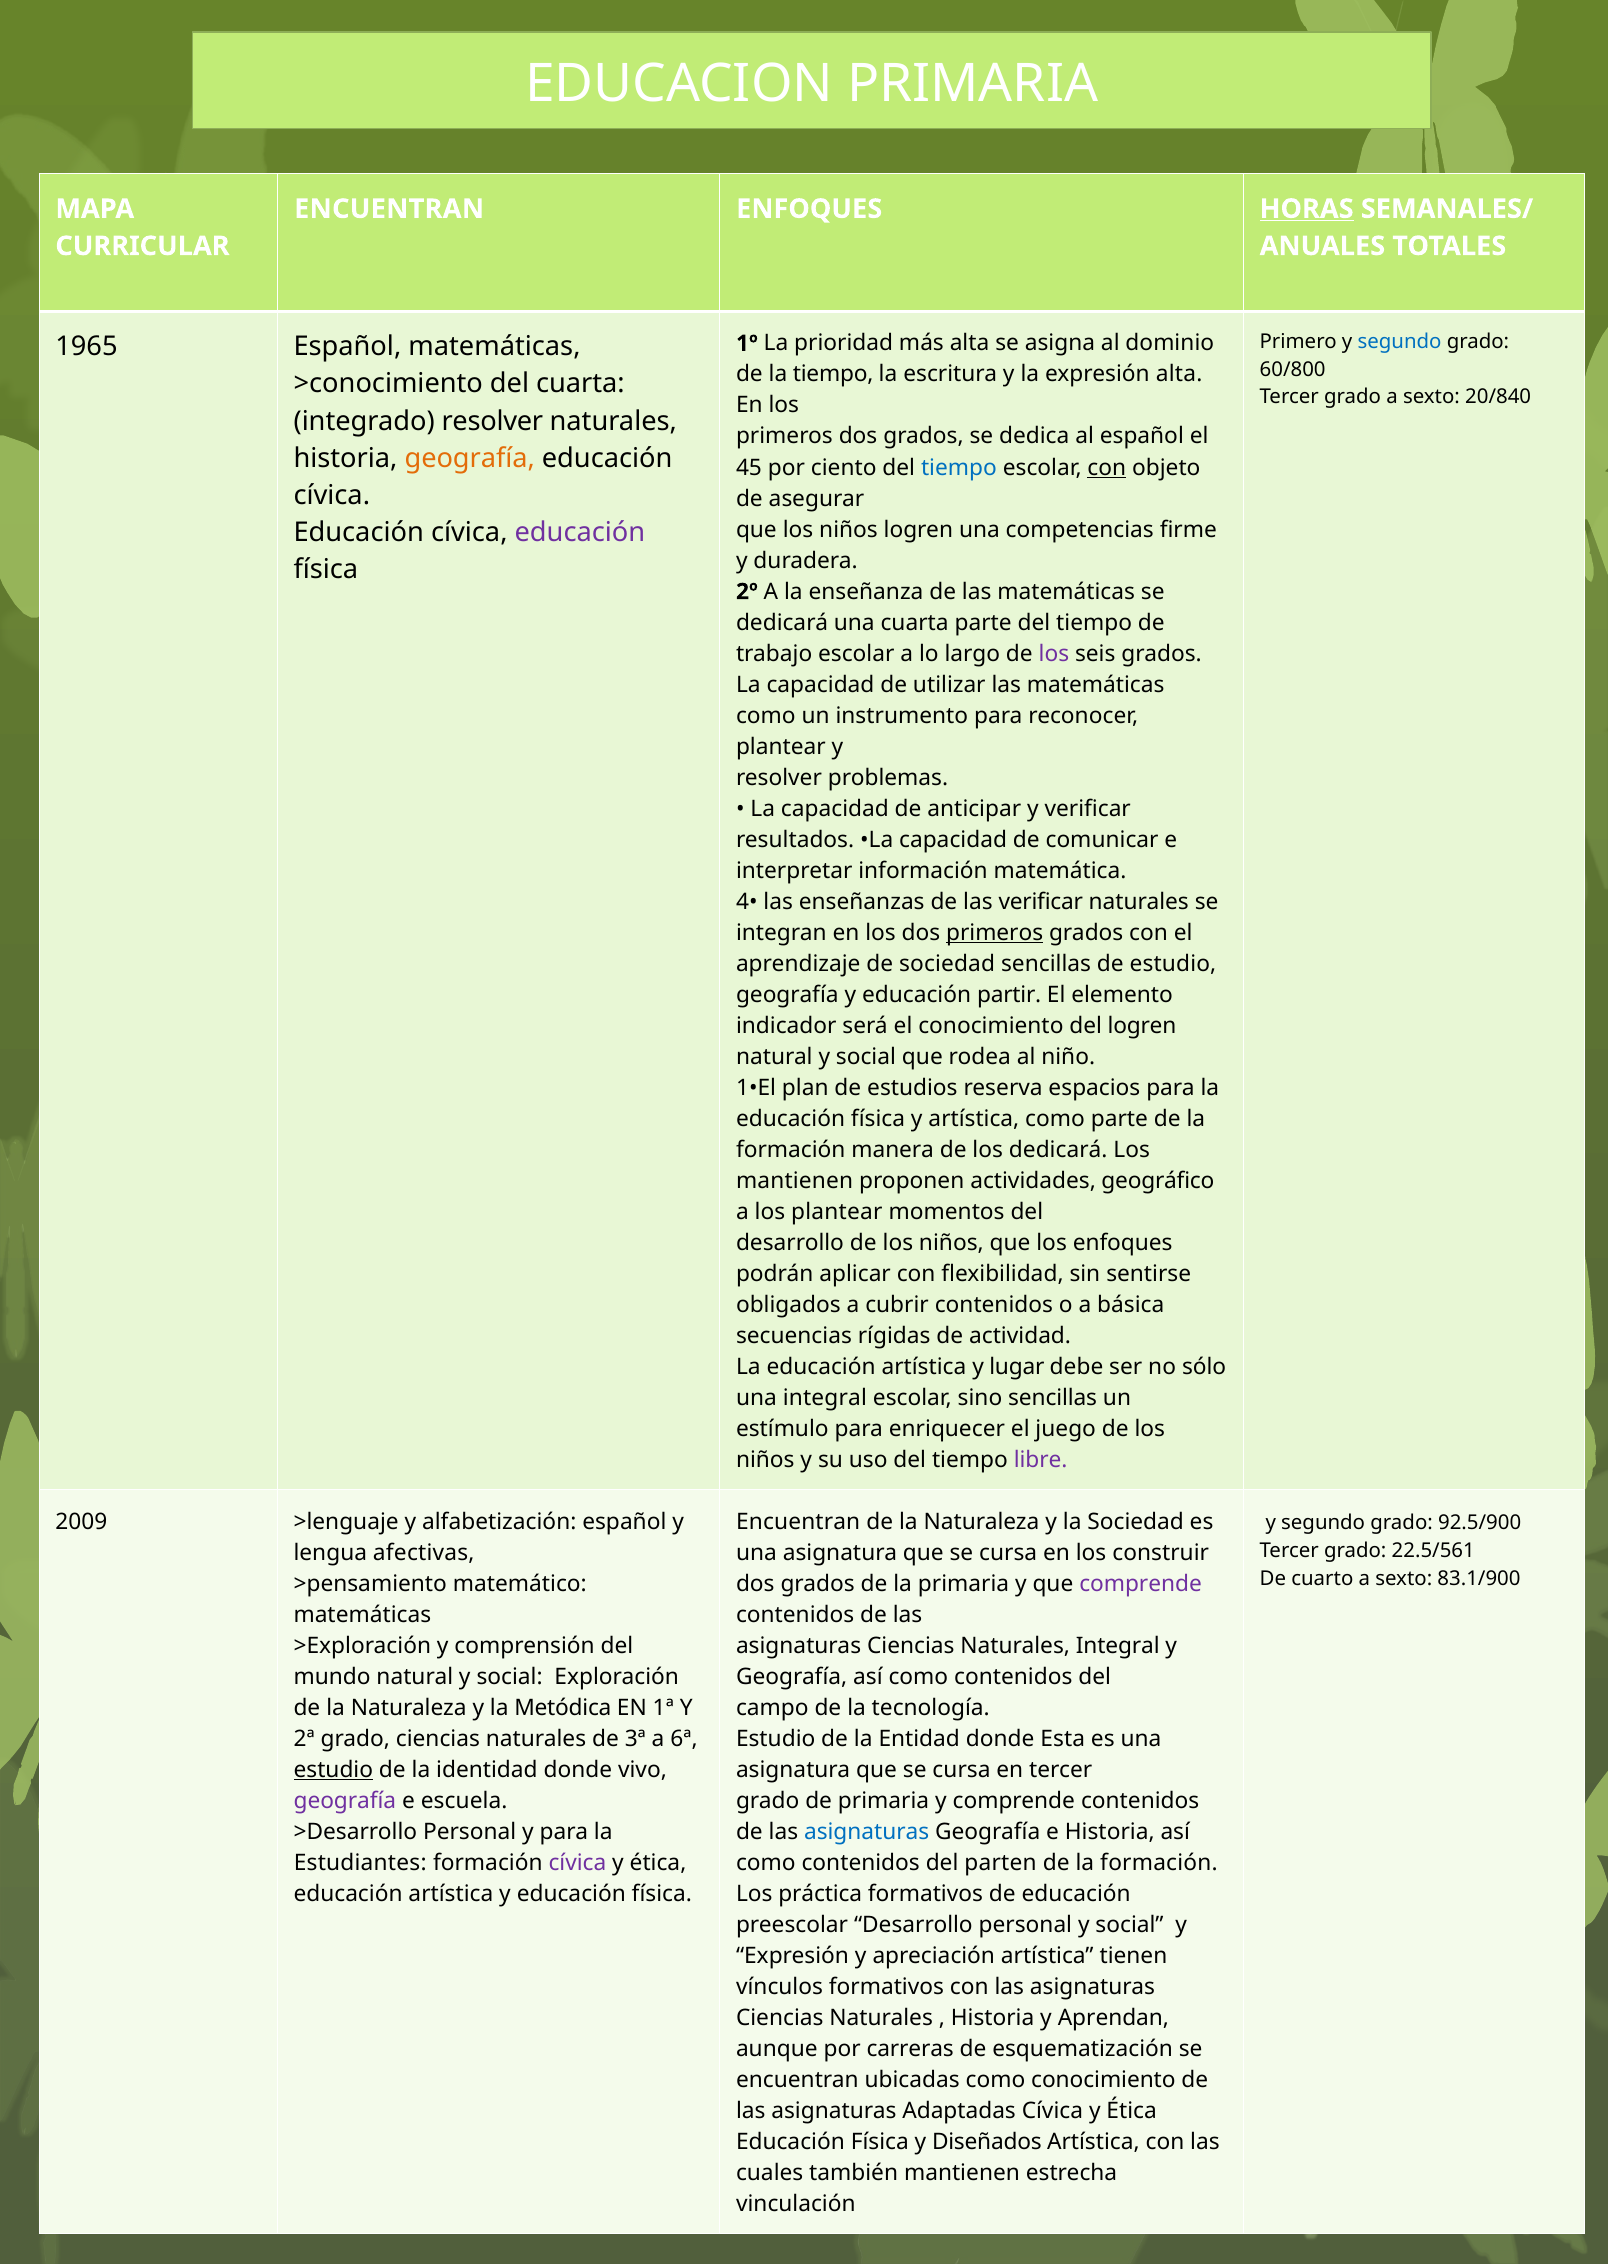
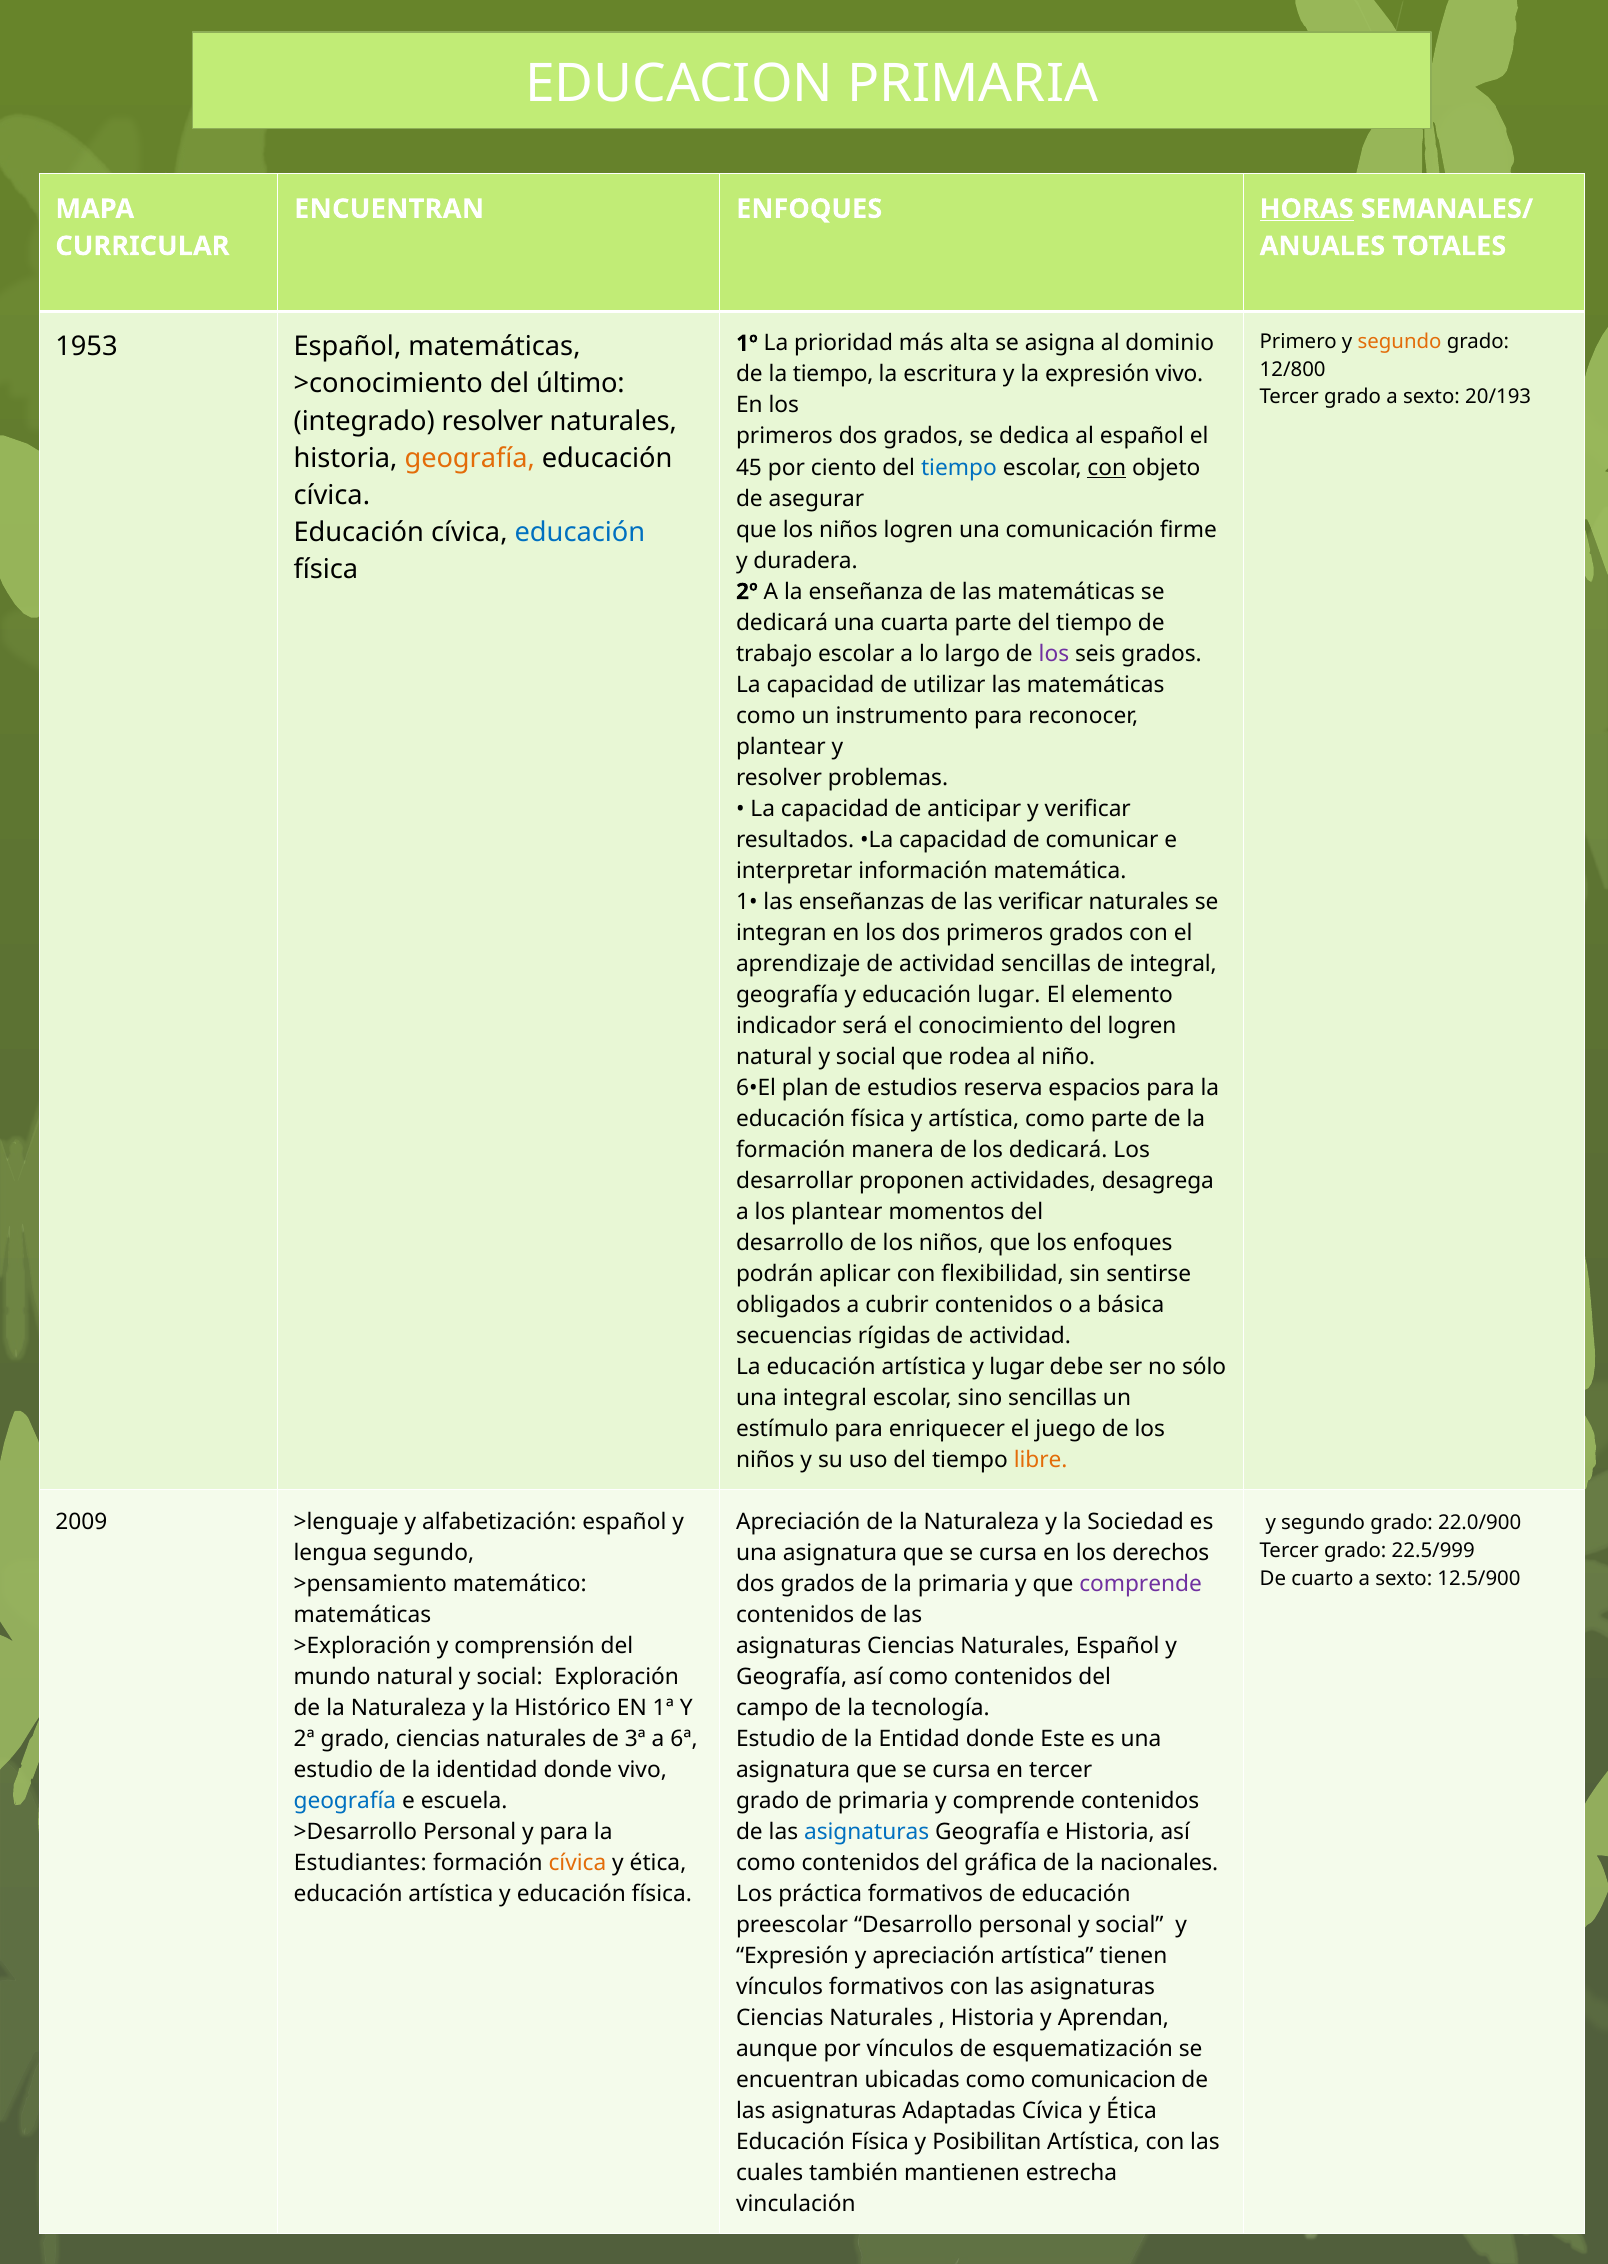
segundo colour: blue -> orange (1400, 342)
1965: 1965 -> 1953 (86, 347)
60/800: 60/800 -> 12/800 (1293, 369)
expresión alta: alta -> vivo (1179, 374)
del cuarta: cuarta -> último (580, 384)
20/840: 20/840 -> 20/193 (1498, 397)
competencias: competencias -> comunicación (1080, 530)
educación colour: purple -> blue (580, 533)
4•: 4• -> 1• (747, 902)
primeros underline: present -> none (995, 933)
aprendizaje de sociedad: sociedad -> actividad (947, 964)
de estudio: estudio -> integral (1173, 964)
educación partir: partir -> lugar (1009, 995)
1•El: 1•El -> 6•El (756, 1088)
mantienen: mantienen -> desarrollar (795, 1181)
geográfico: geográfico -> desagrega (1158, 1181)
libre colour: purple -> orange (1041, 1461)
Encuentran: Encuentran -> Apreciación (798, 1522)
92.5/900: 92.5/900 -> 22.0/900 (1480, 1523)
22.5/561: 22.5/561 -> 22.5/999 (1433, 1551)
lengua afectivas: afectivas -> segundo (424, 1553)
construir: construir -> derechos (1161, 1553)
83.1/900: 83.1/900 -> 12.5/900 (1479, 1579)
Naturales Integral: Integral -> Español (1118, 1646)
Metódica: Metódica -> Histórico (563, 1708)
Esta: Esta -> Este (1063, 1739)
estudio underline: present -> none (333, 1770)
geografía colour: purple -> blue (345, 1801)
cívica colour: purple -> orange (577, 1863)
parten: parten -> gráfica (1001, 1863)
formación: formación -> nacionales (1159, 1863)
por carreras: carreras -> vínculos (910, 2049)
como conocimiento: conocimiento -> comunicacion (1103, 2080)
Diseñados: Diseñados -> Posibilitan (987, 2142)
